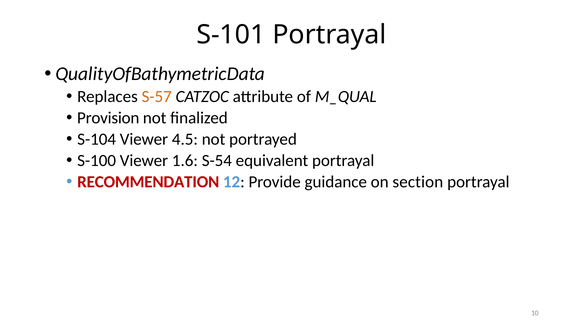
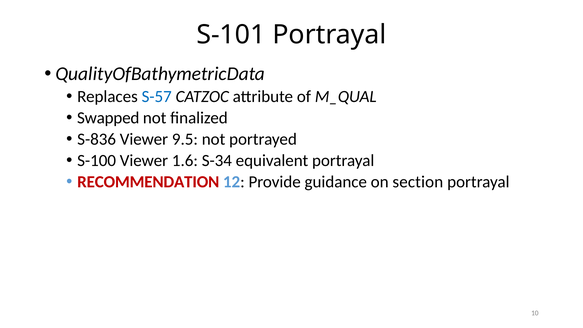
S-57 colour: orange -> blue (157, 96)
Provision: Provision -> Swapped (108, 118)
S-104: S-104 -> S-836 (97, 139)
4.5: 4.5 -> 9.5 (185, 139)
S-54: S-54 -> S-34 (217, 161)
